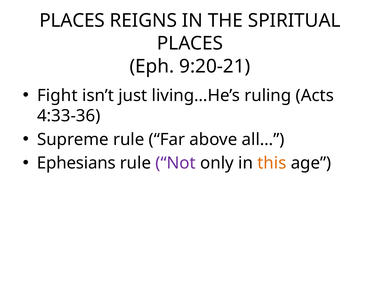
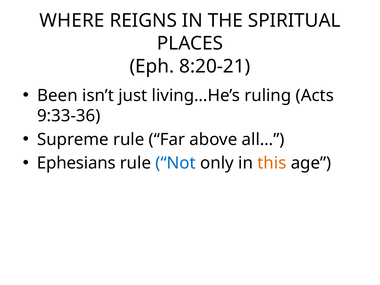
PLACES: PLACES -> WHERE (72, 21)
9:20-21: 9:20-21 -> 8:20-21 (215, 66)
Fight: Fight -> Been (57, 96)
4:33-36: 4:33-36 -> 9:33-36 (69, 116)
Not colour: purple -> blue (176, 163)
